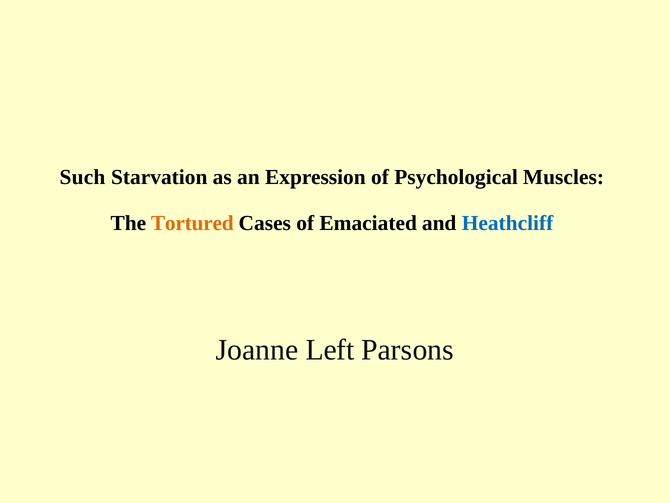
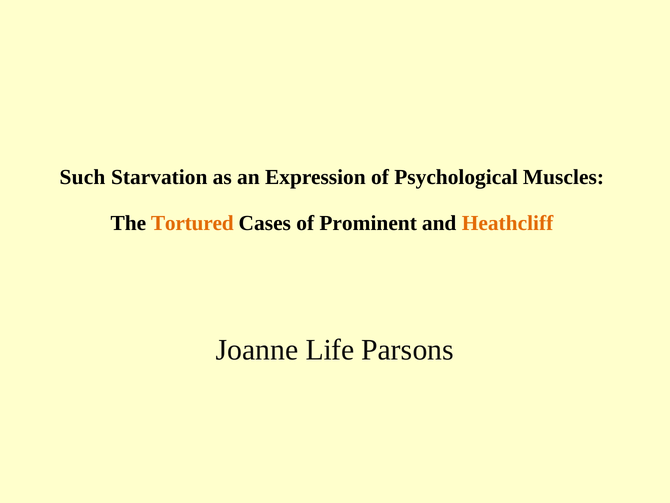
Emaciated: Emaciated -> Prominent (368, 223)
Heathcliff colour: blue -> orange (508, 223)
Left: Left -> Life (330, 350)
